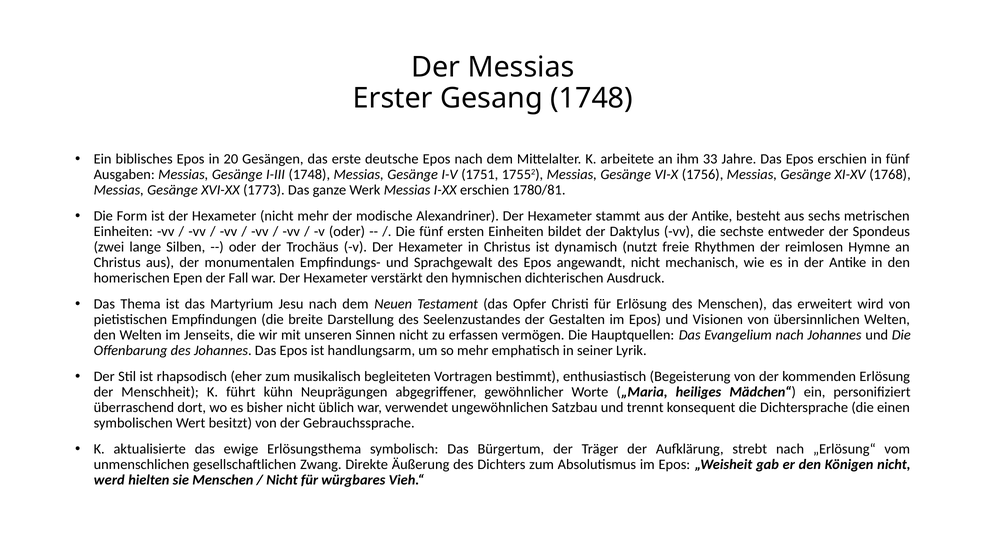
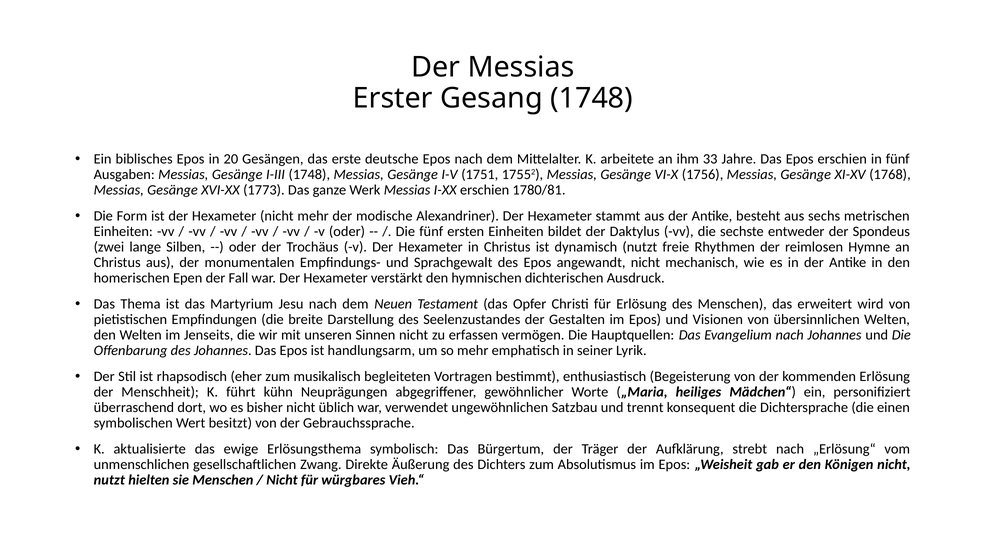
werd: werd -> nutzt (109, 481)
